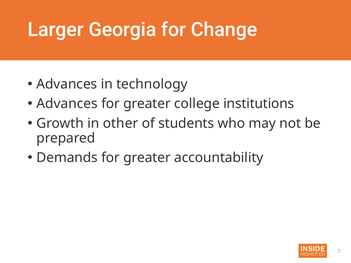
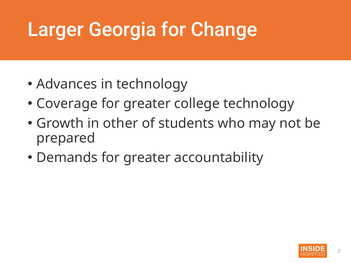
Advances: Advances -> Coverage (67, 104)
college institutions: institutions -> technology (259, 104)
